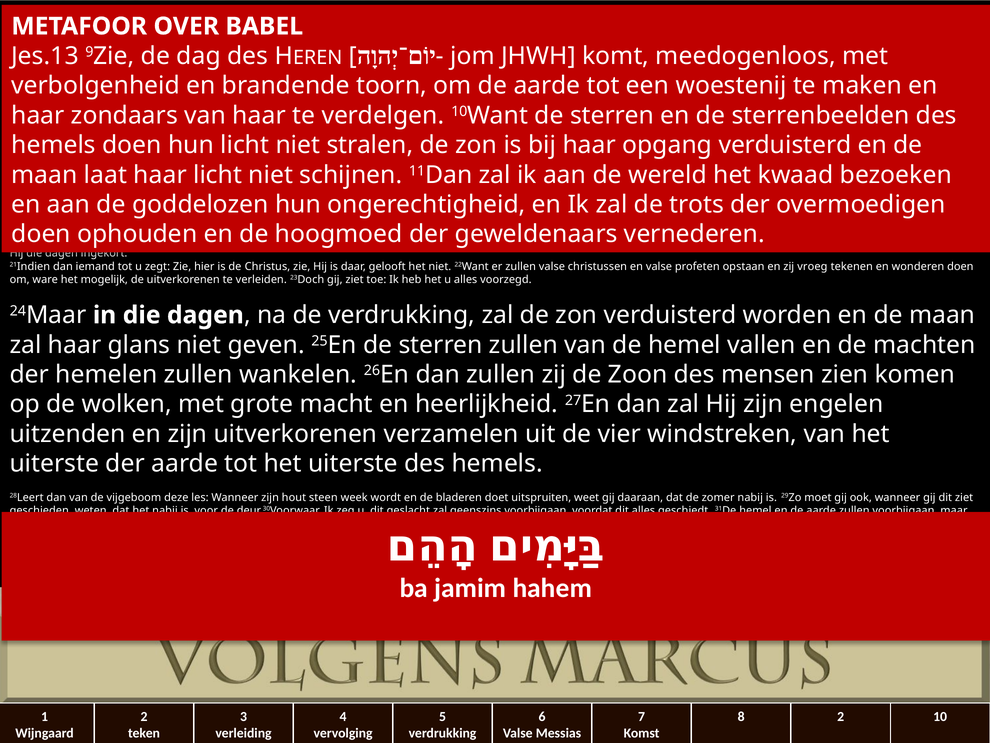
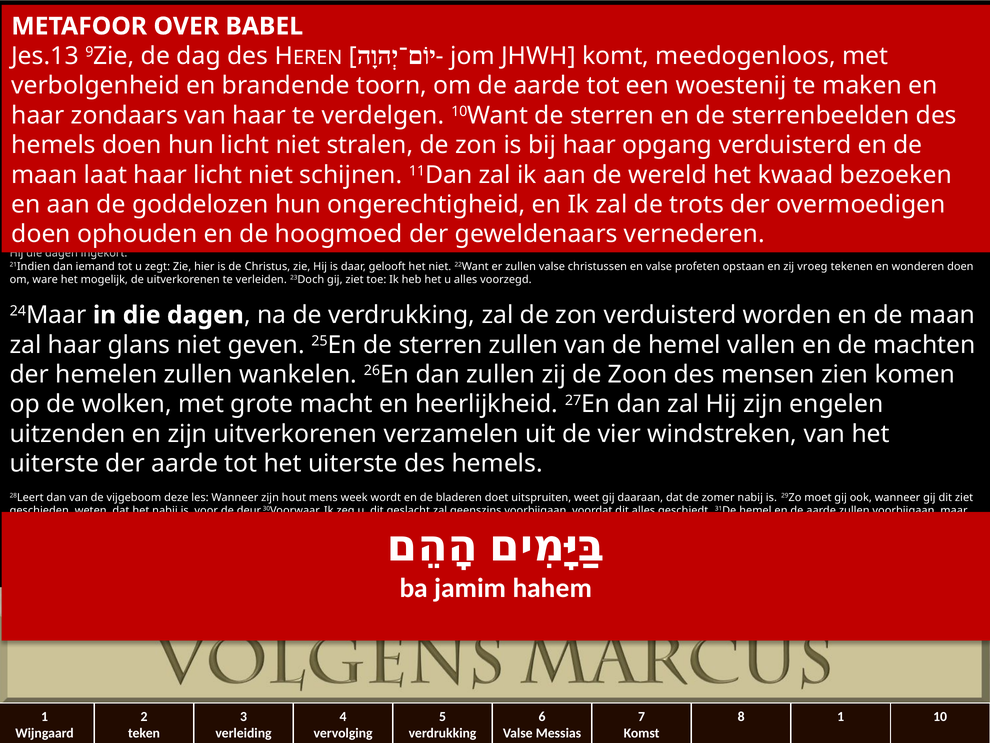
hout steen: steen -> mens (323, 497)
8 2: 2 -> 1 (841, 716)
